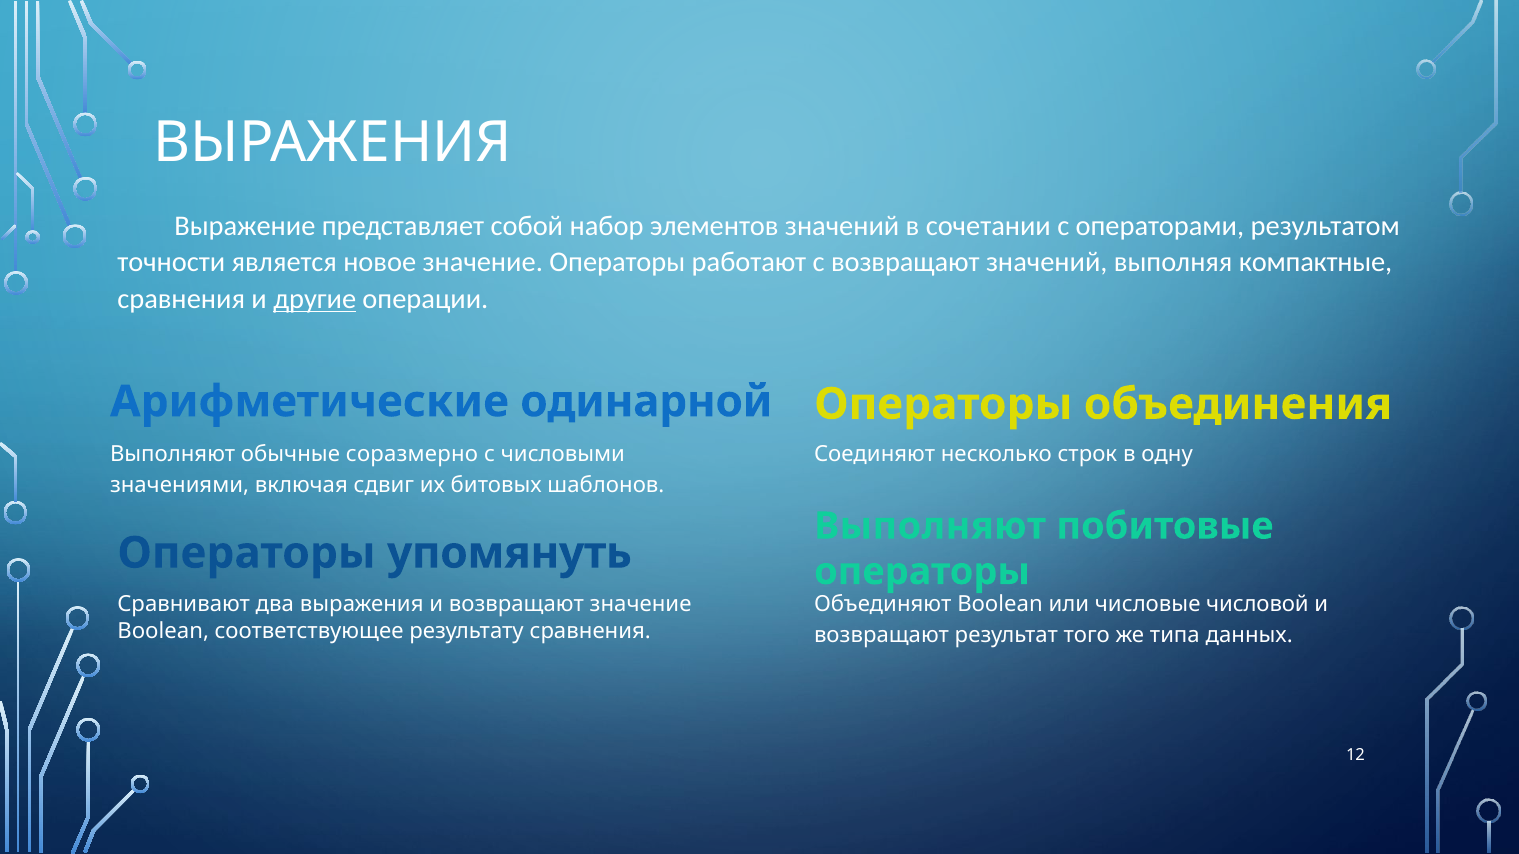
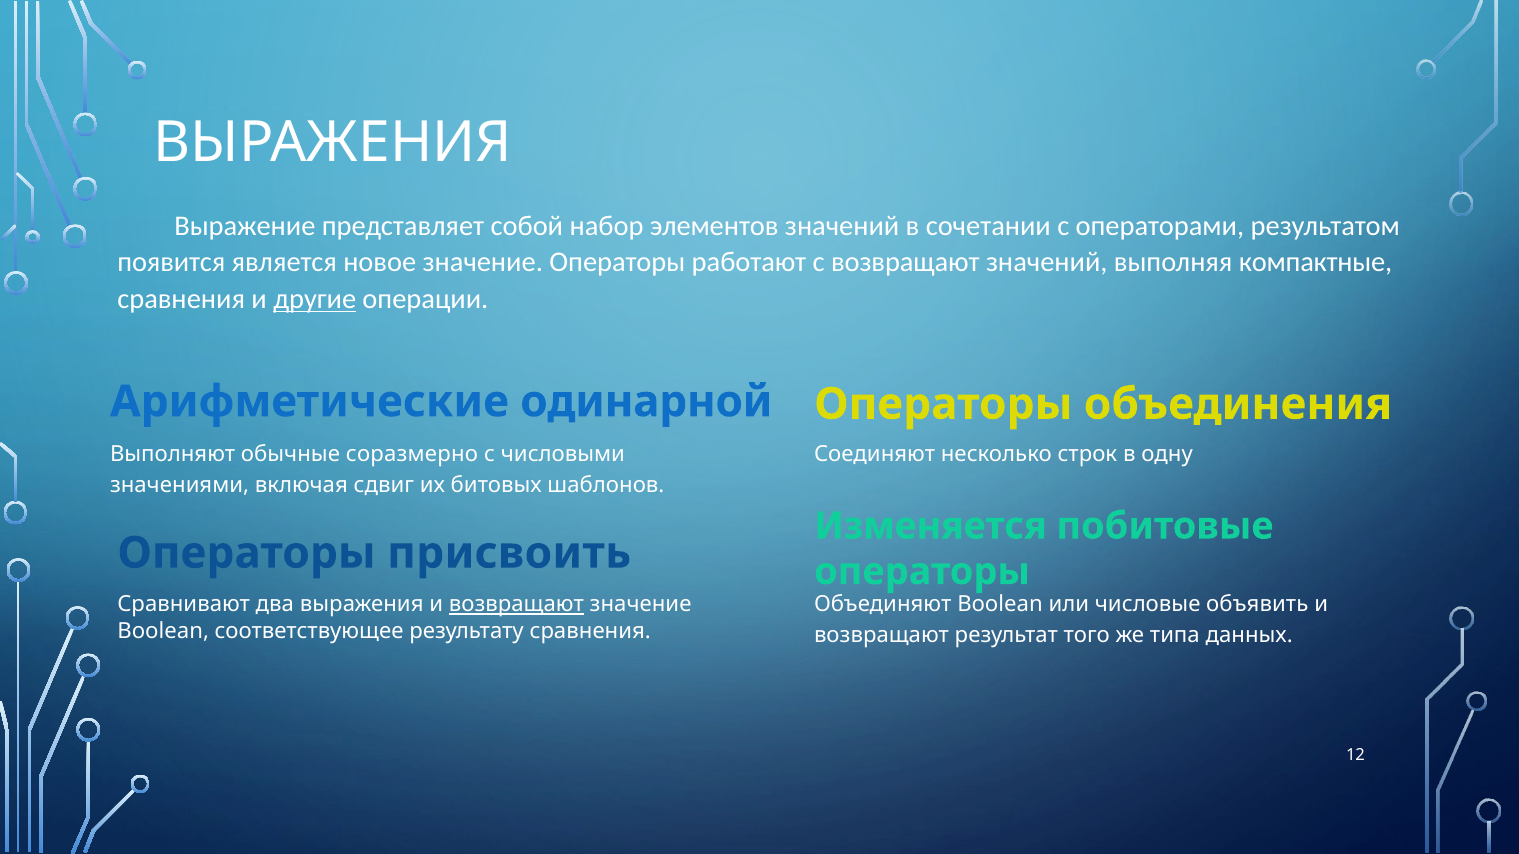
точности: точности -> появится (171, 263)
Выполняют: Выполняют -> Изменяется (930, 526)
упомянуть: упомянуть -> присвоить (509, 553)
возвращают underline: none -> present (516, 605)
числовой: числовой -> объявить (1257, 605)
